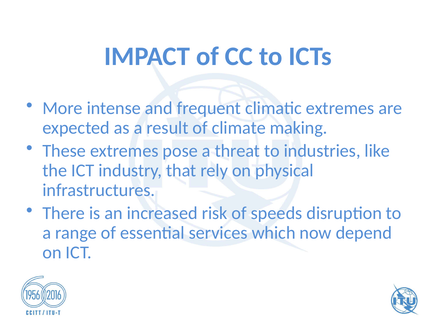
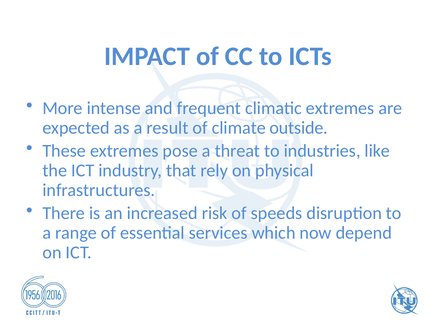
making: making -> outside (299, 128)
